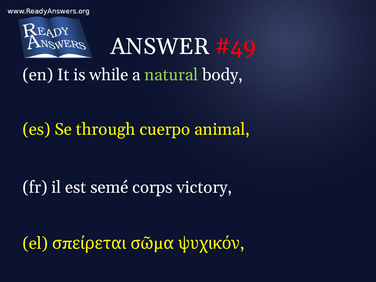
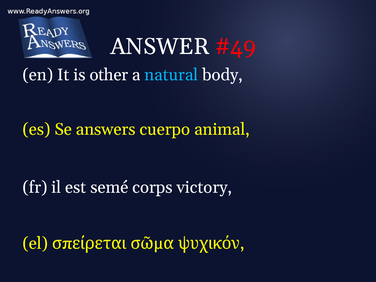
while: while -> other (109, 75)
natural colour: light green -> light blue (171, 75)
through: through -> answers (106, 129)
